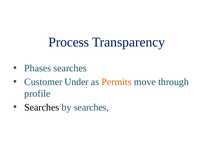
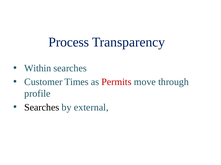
Phases: Phases -> Within (38, 68)
Under: Under -> Times (76, 82)
Permits colour: orange -> red (116, 82)
by searches: searches -> external (91, 108)
